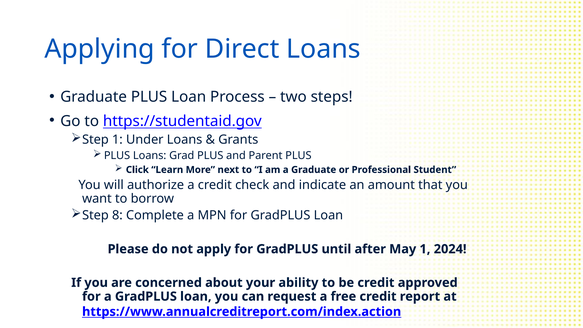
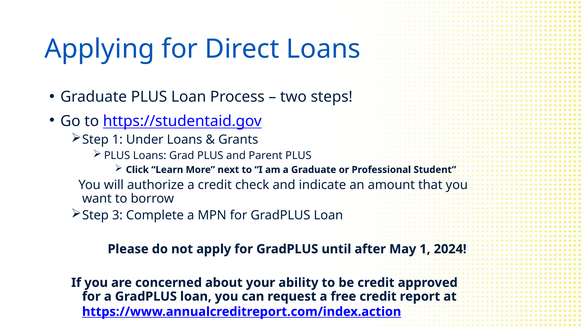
8: 8 -> 3 (117, 215)
